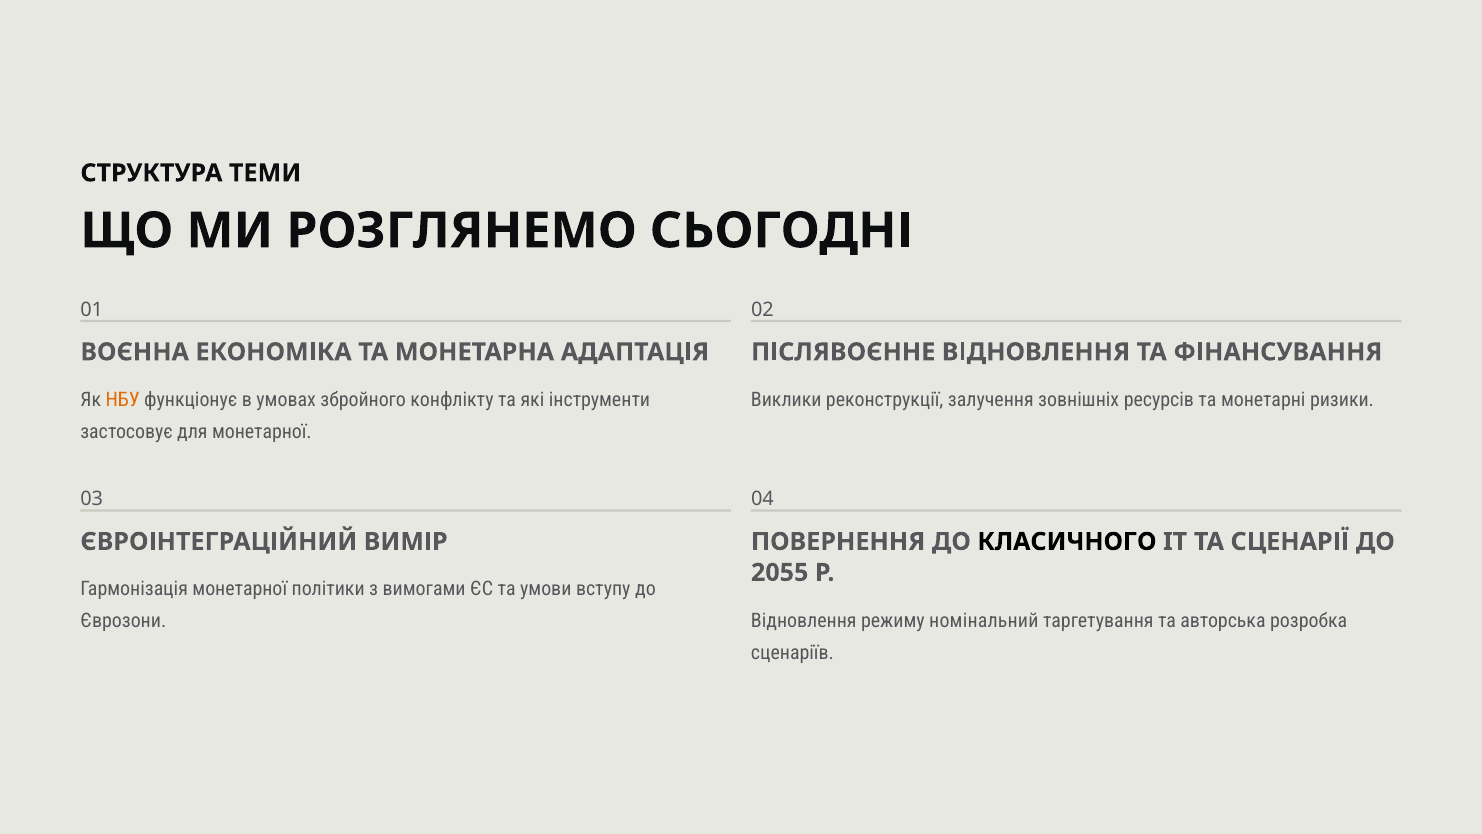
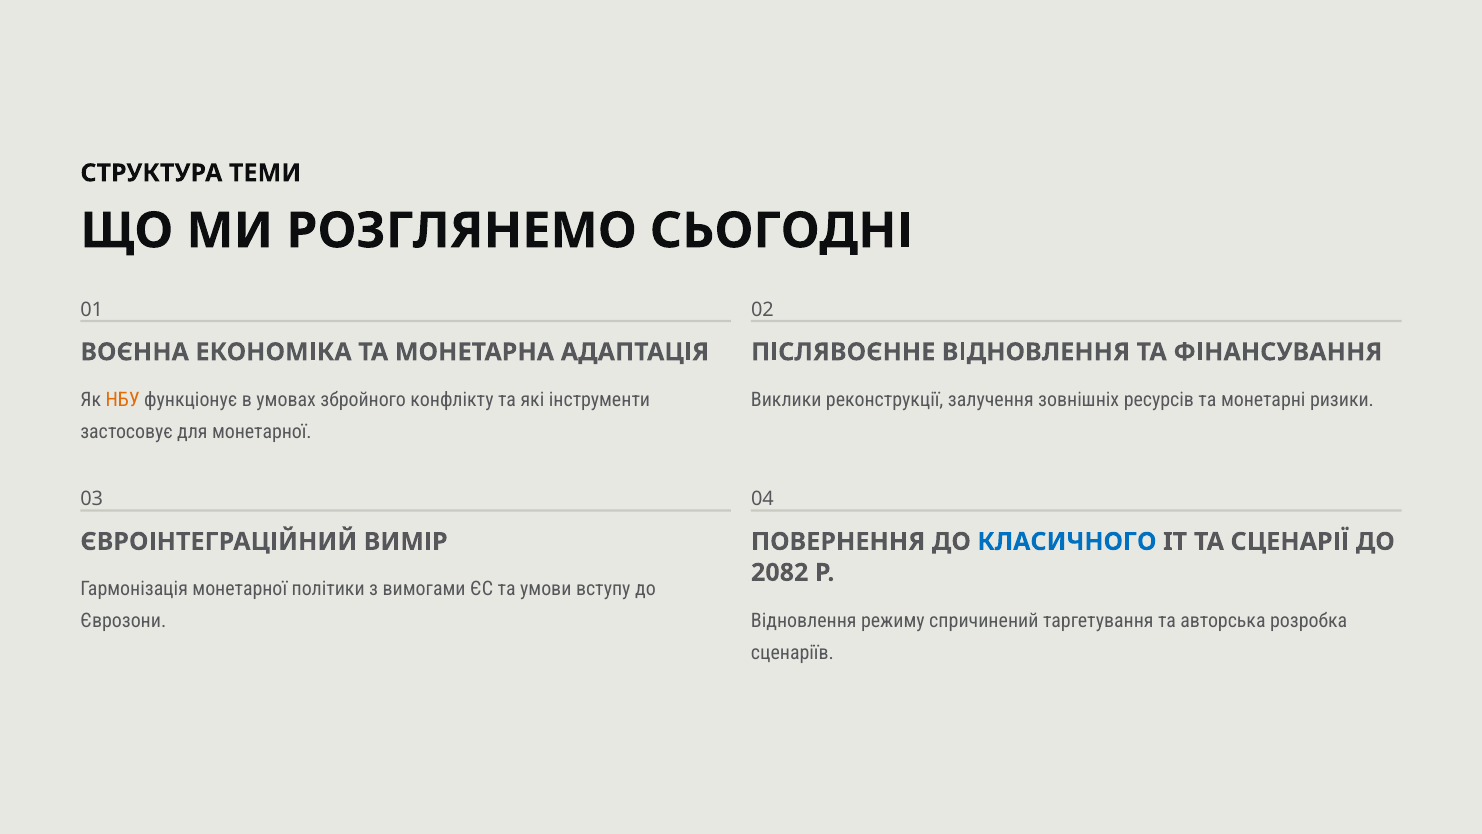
КЛАСИЧНОГО colour: black -> blue (1067, 541)
2055: 2055 -> 2082 (780, 572)
номінальний: номінальний -> спричинений (984, 620)
